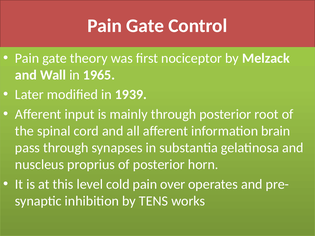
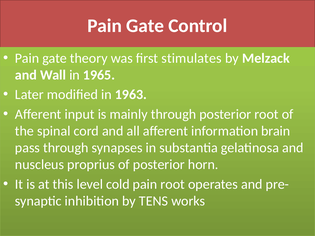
nociceptor: nociceptor -> stimulates (192, 58)
1939: 1939 -> 1963 (131, 95)
pain over: over -> root (173, 184)
